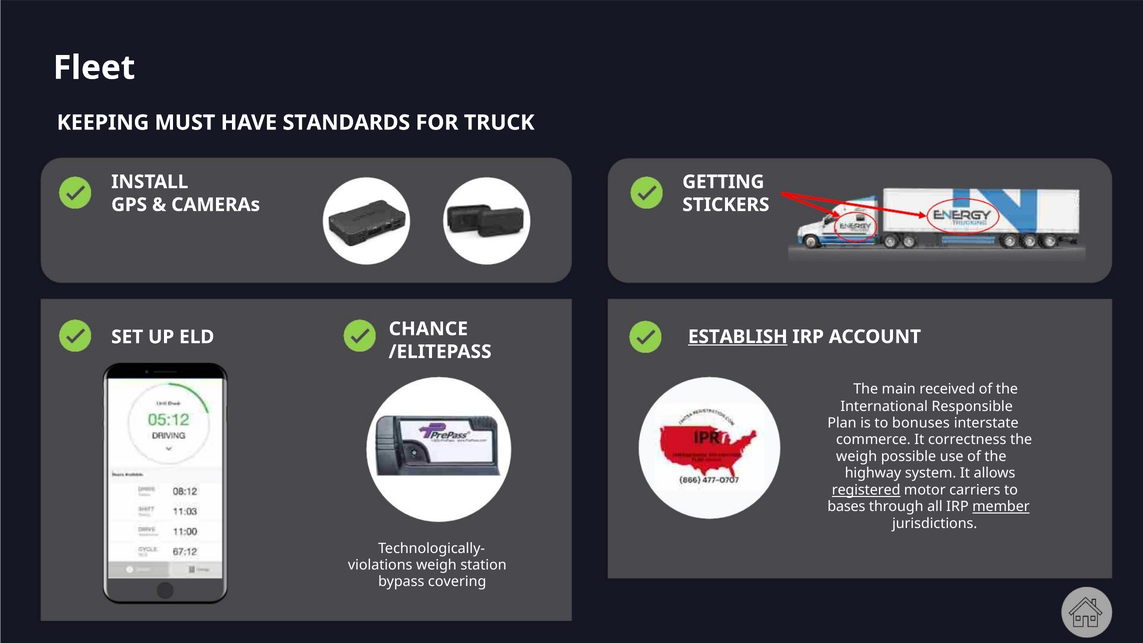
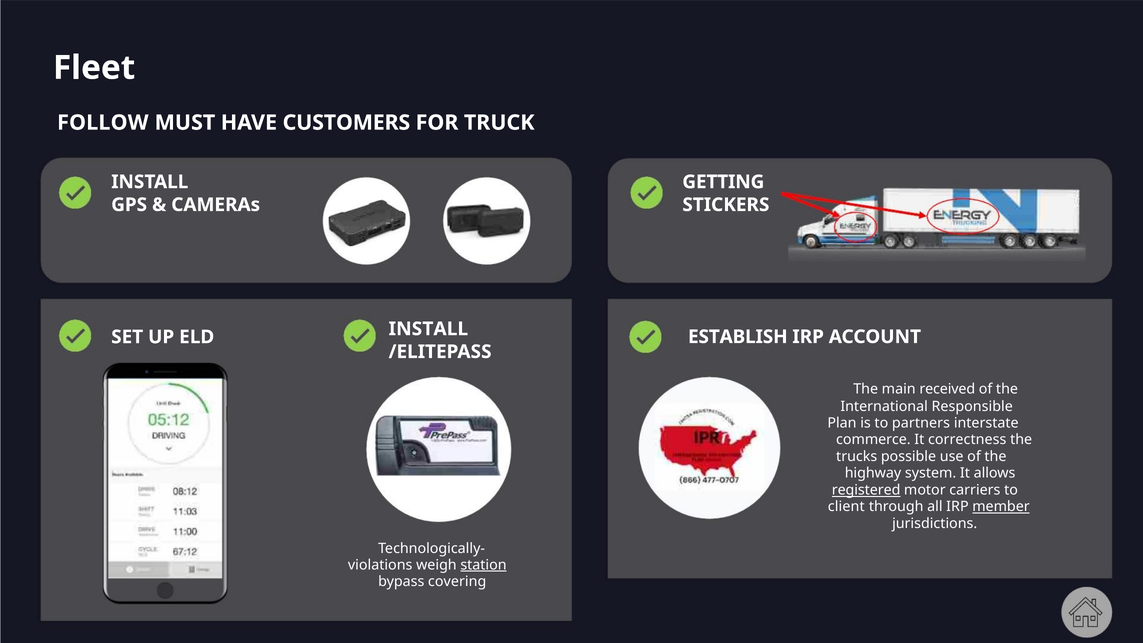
KEEPING: KEEPING -> FOLLOW (103, 123)
STANDARDS: STANDARDS -> CUSTOMERS (346, 123)
CHANCE: CHANCE -> INSTALL (428, 329)
ESTABLISH underline: present -> none (738, 337)
bonuses: bonuses -> partners (921, 423)
weigh: weigh -> trucks (857, 457)
bases: bases -> client (846, 507)
station underline: none -> present (483, 565)
